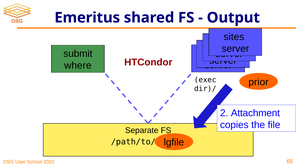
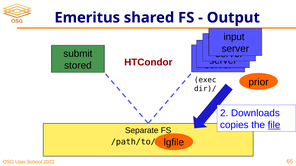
sites: sites -> input (234, 37)
where: where -> stored (78, 66)
Attachment: Attachment -> Downloads (255, 113)
file underline: none -> present (274, 125)
